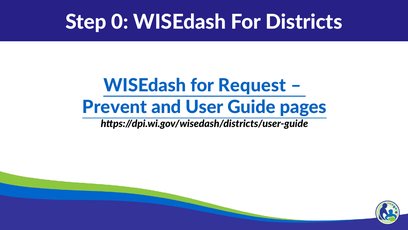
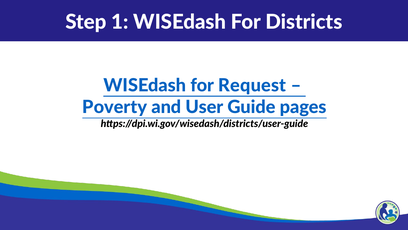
0: 0 -> 1 (120, 22)
Prevent: Prevent -> Poverty (115, 107)
